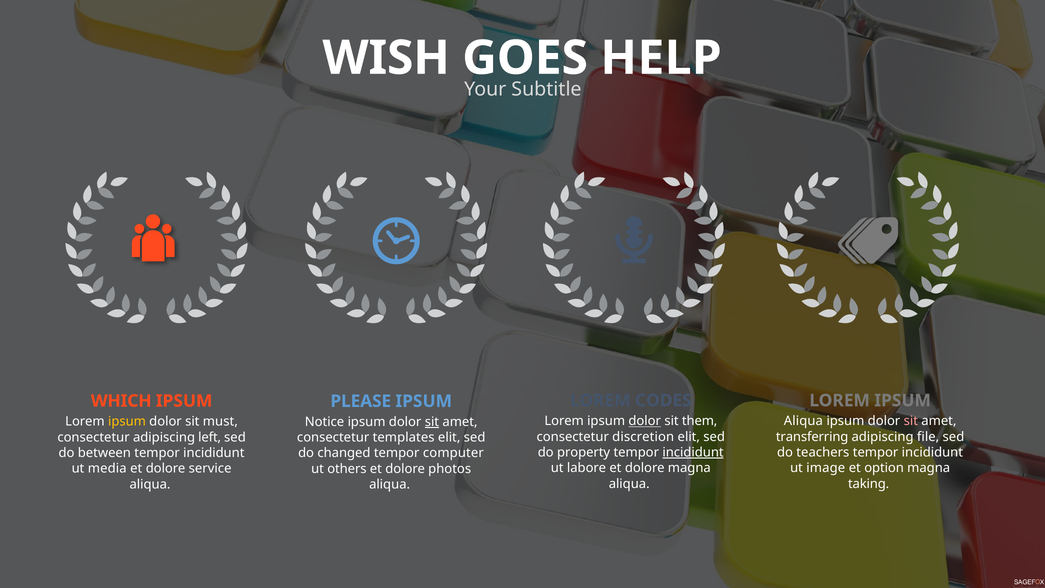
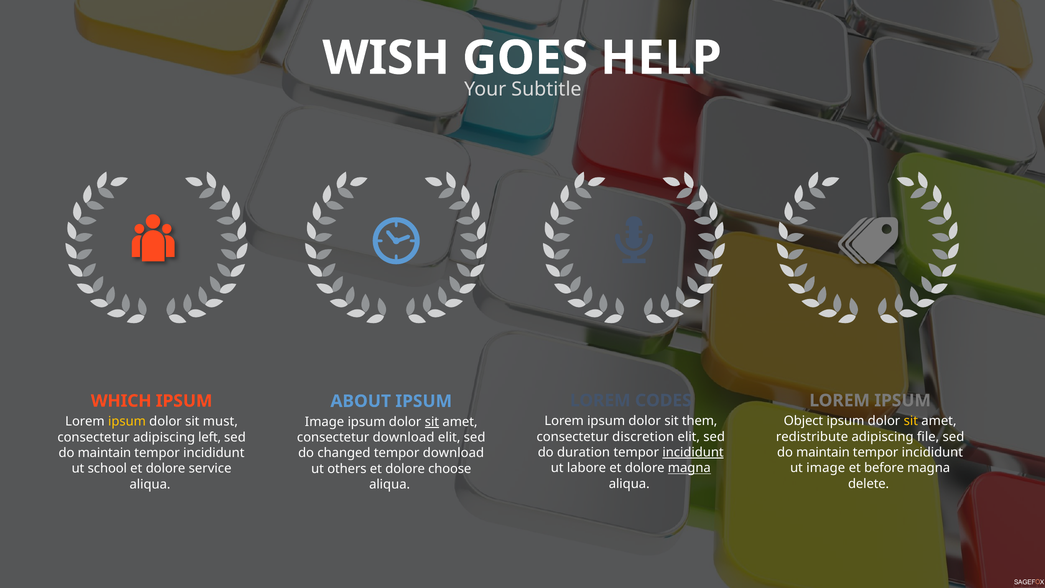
PLEASE: PLEASE -> ABOUT (361, 401)
dolor underline: present -> none (645, 421)
Aliqua: Aliqua -> Object (803, 421)
sit colour: pink -> yellow (911, 421)
Notice: Notice -> Image (325, 422)
transferring: transferring -> redistribute (812, 437)
consectetur templates: templates -> download (404, 437)
property: property -> duration (584, 452)
teachers: teachers -> maintain (823, 452)
between: between -> maintain (104, 453)
tempor computer: computer -> download (453, 453)
magna underline: none -> present (689, 468)
option: option -> before (884, 468)
media: media -> school (107, 468)
photos: photos -> choose (450, 469)
taking: taking -> delete (869, 484)
